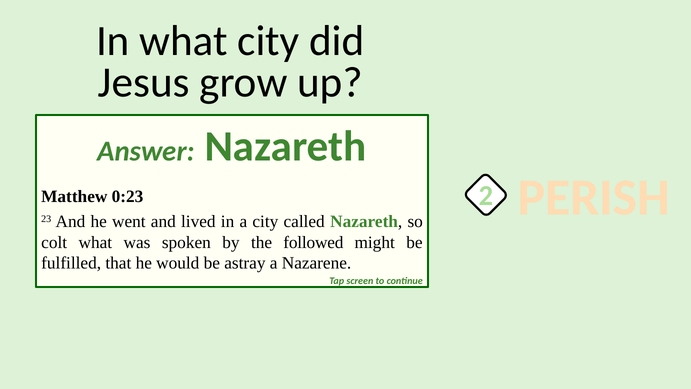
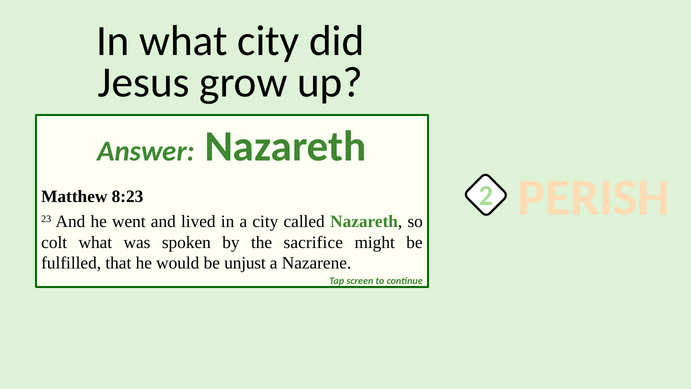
0:23: 0:23 -> 8:23 (128, 197)
followed: followed -> sacrifice (313, 242)
astray: astray -> unjust (245, 263)
